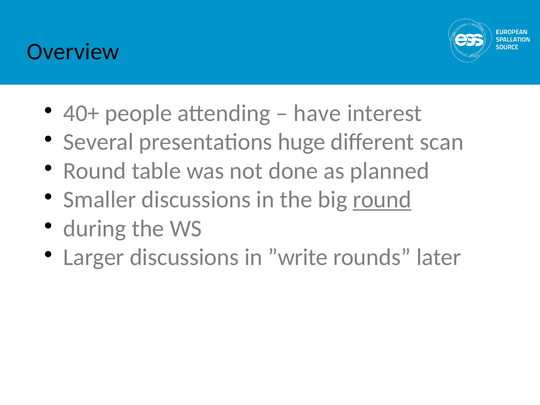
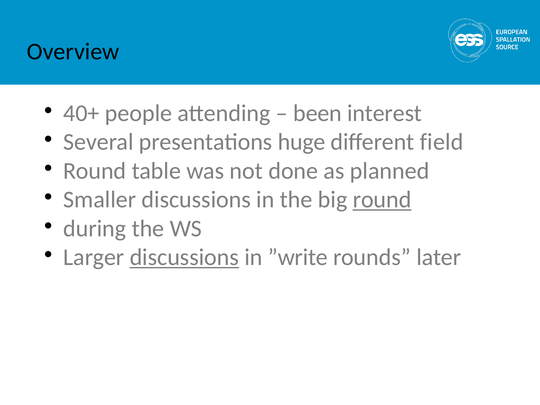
have: have -> been (318, 113)
scan: scan -> field (442, 142)
discussions underline: none -> present (184, 257)
